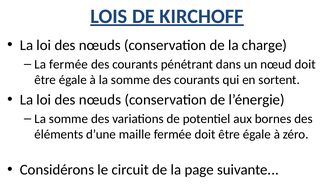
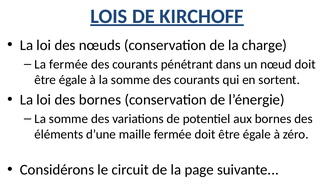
nœuds: nœuds -> bornes (100, 100)
